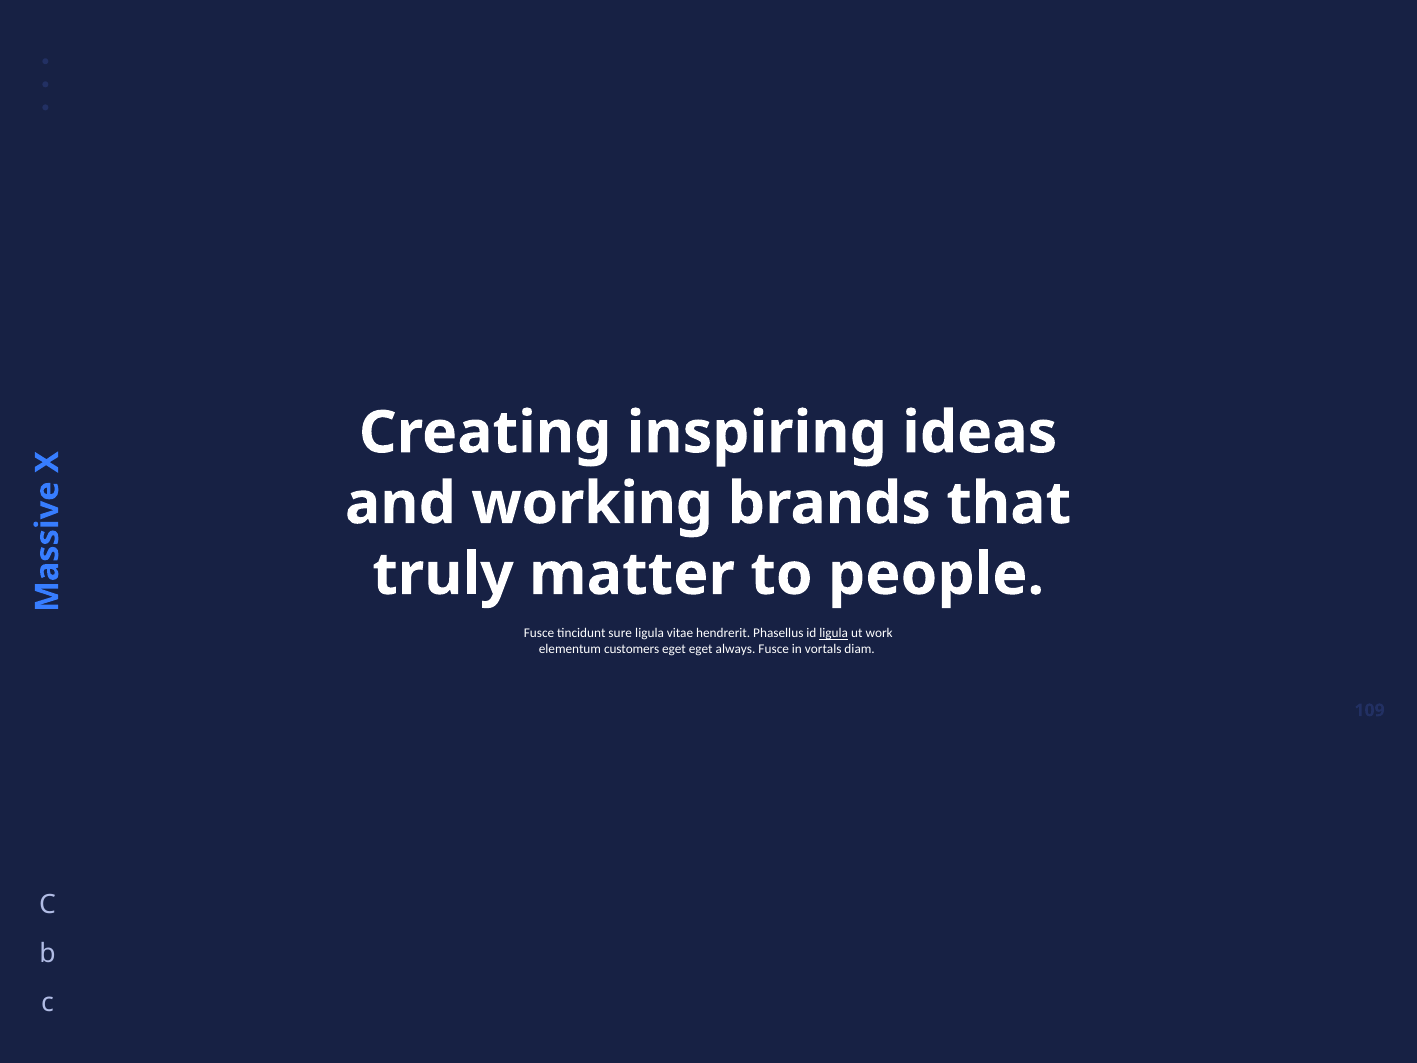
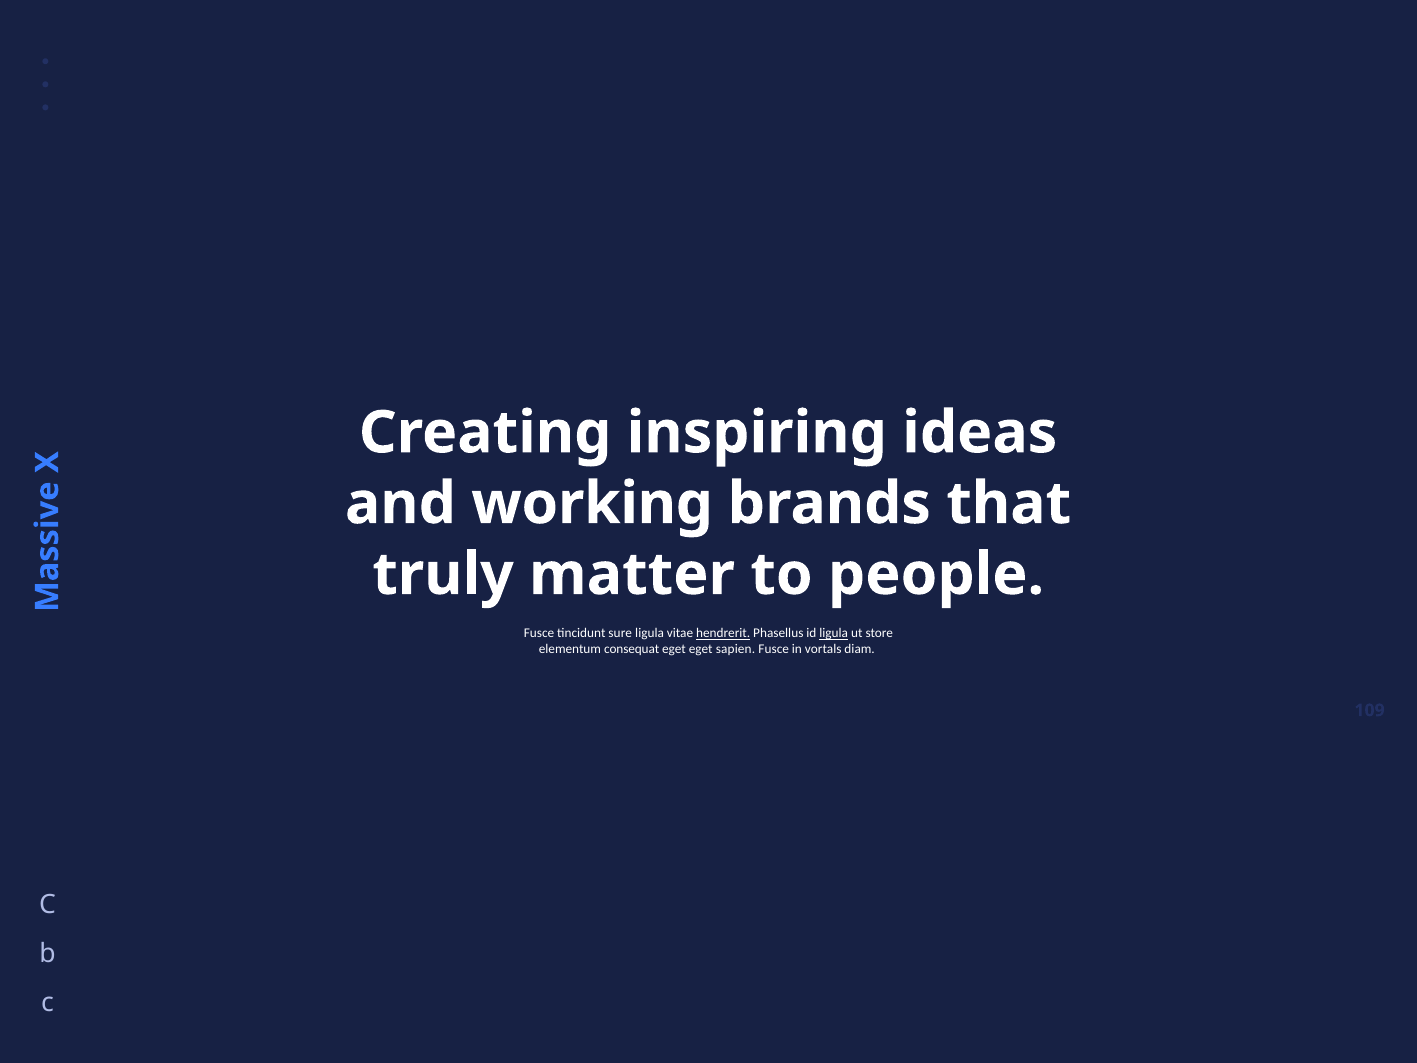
hendrerit underline: none -> present (723, 633)
work: work -> store (879, 633)
customers: customers -> consequat (632, 649)
always: always -> sapien (736, 649)
